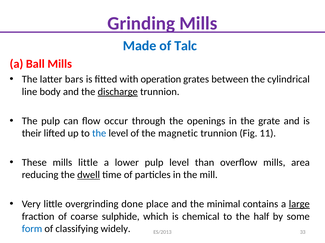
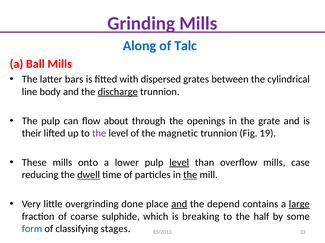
Made: Made -> Along (140, 46)
operation: operation -> dispersed (161, 80)
occur: occur -> about (116, 121)
the colour: blue -> purple (99, 134)
11: 11 -> 19 (268, 134)
mills little: little -> onto (88, 163)
level underline: none -> present (179, 163)
area: area -> case (300, 163)
the underline: none -> present (190, 175)
and underline: none -> present (179, 205)
minimal: minimal -> depend (223, 205)
chemical: chemical -> breaking (201, 217)
widely: widely -> stages (116, 229)
